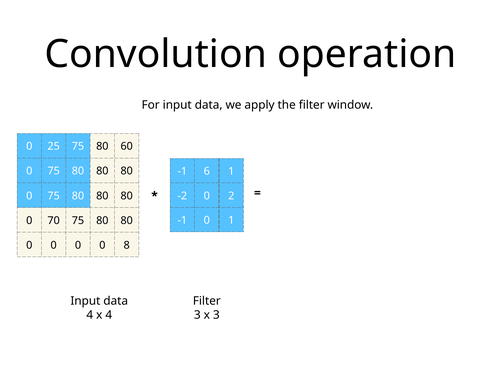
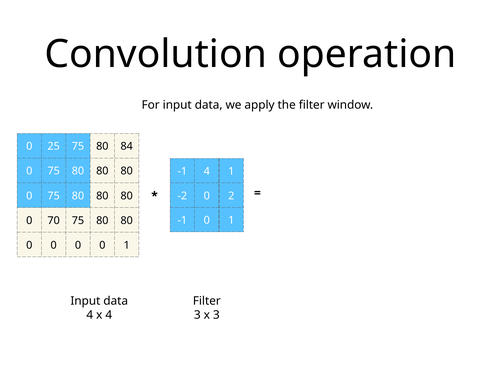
60: 60 -> 84 (127, 146)
-1 6: 6 -> 4 (207, 171)
0 0 8: 8 -> 1 (127, 245)
